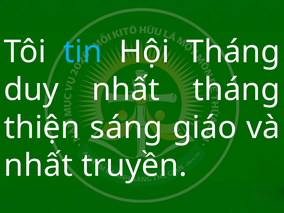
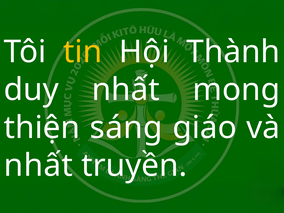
tin colour: light blue -> yellow (83, 52)
Hội Tháng: Tháng -> Thành (233, 52)
nhất tháng: tháng -> mong (236, 90)
